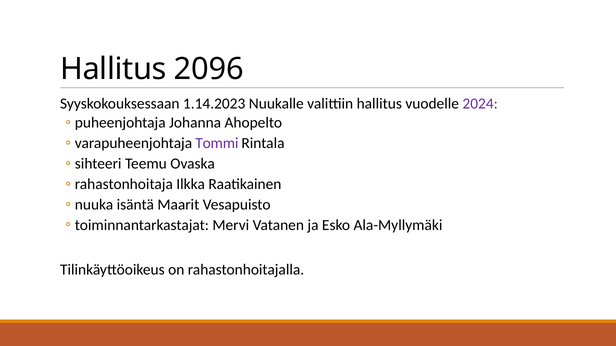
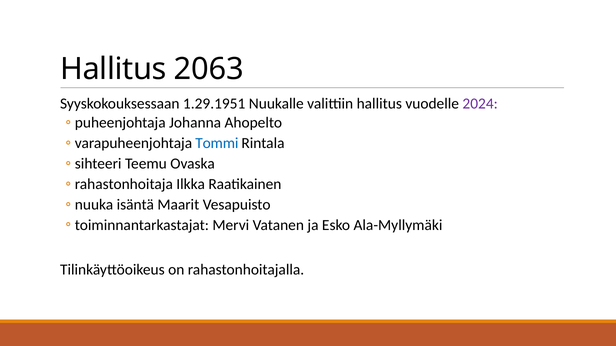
2096: 2096 -> 2063 (209, 69)
1.14.2023: 1.14.2023 -> 1.29.1951 (214, 104)
Tommi colour: purple -> blue (217, 143)
